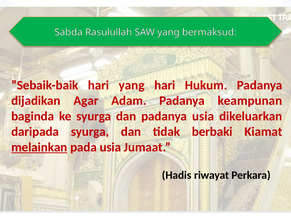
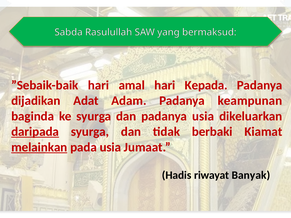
hari yang: yang -> amal (132, 85)
Hukum: Hukum -> Kepada (206, 85)
Agar: Agar -> Adat (86, 101)
daripada underline: none -> present (35, 132)
Perkara: Perkara -> Banyak (251, 175)
